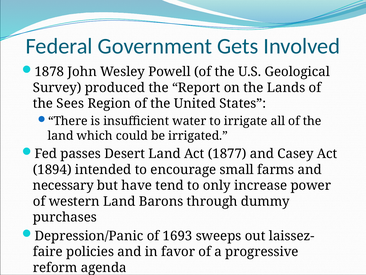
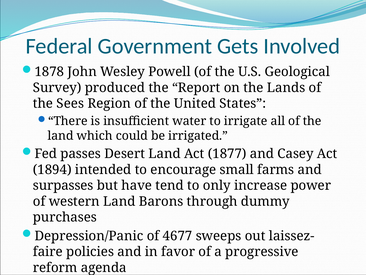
necessary: necessary -> surpasses (63, 185)
1693: 1693 -> 4677 (178, 235)
